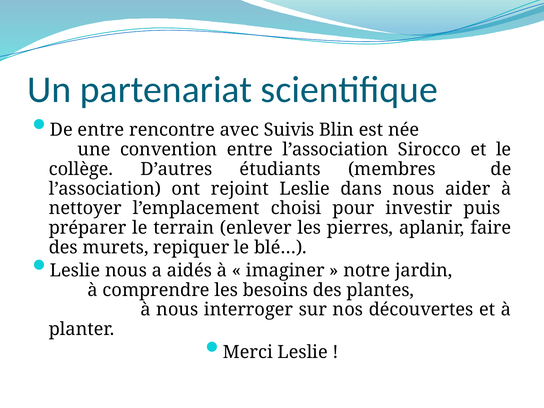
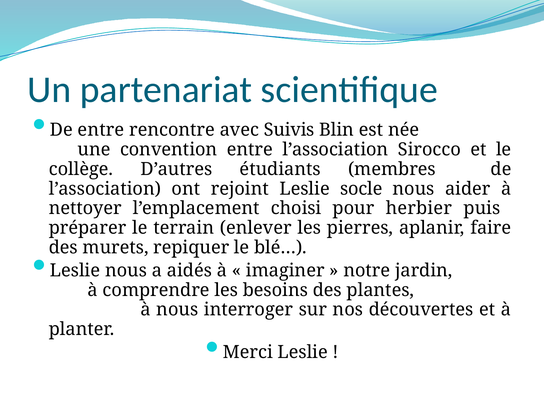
dans: dans -> socle (361, 189)
investir: investir -> herbier (419, 208)
